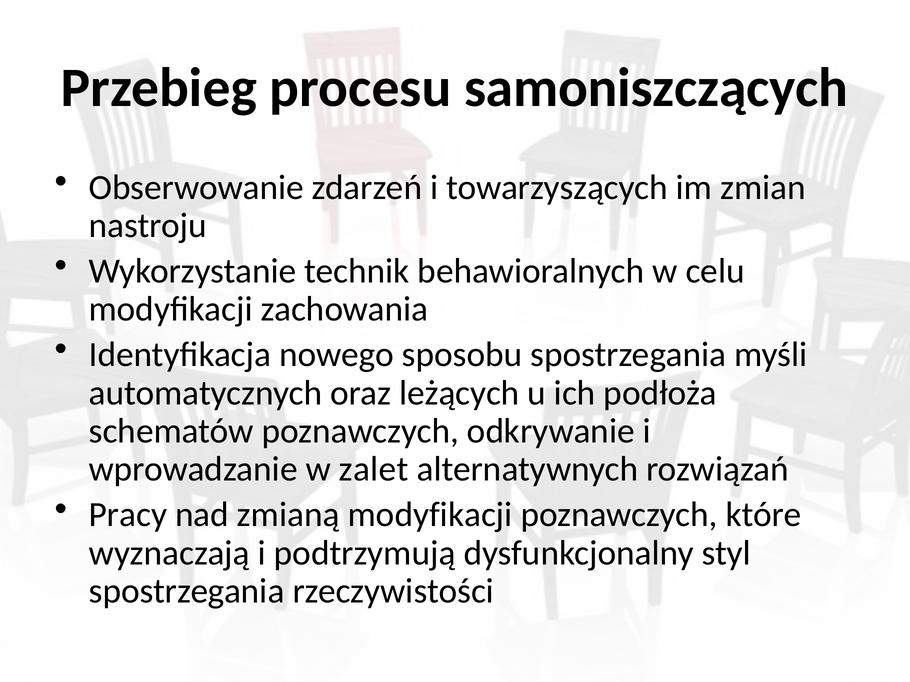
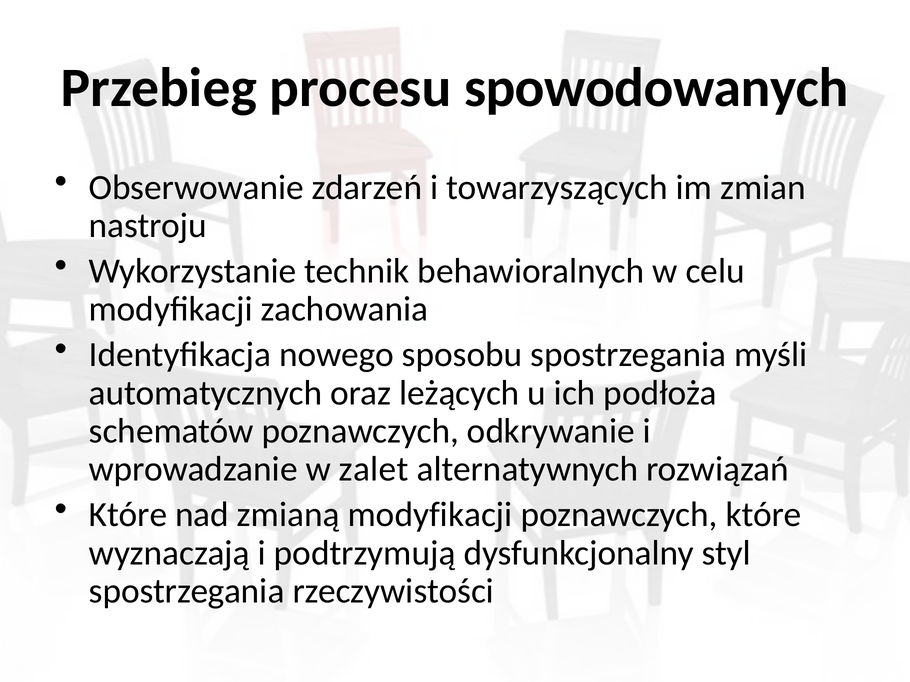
samoniszczących: samoniszczących -> spowodowanych (656, 88)
Pracy: Pracy -> Które (128, 515)
